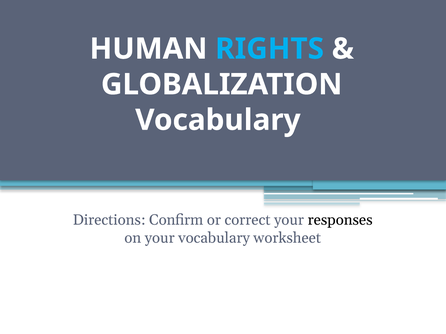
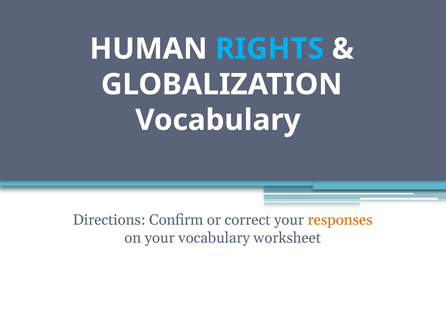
responses colour: black -> orange (340, 220)
